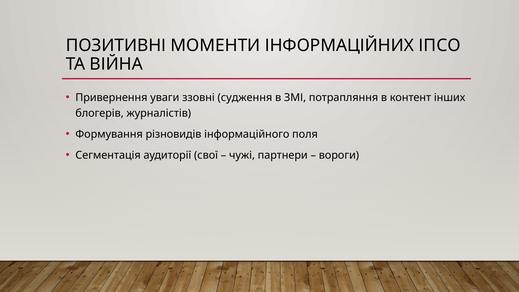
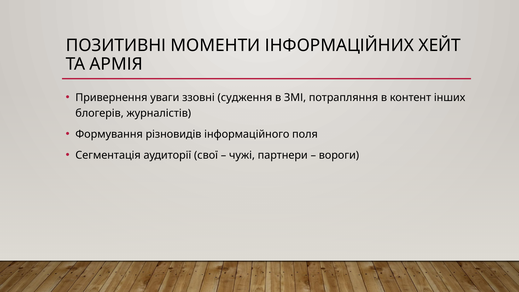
ІПСО: ІПСО -> ХЕЙТ (440, 45)
ВІЙНА: ВІЙНА -> АРМІЯ (116, 64)
